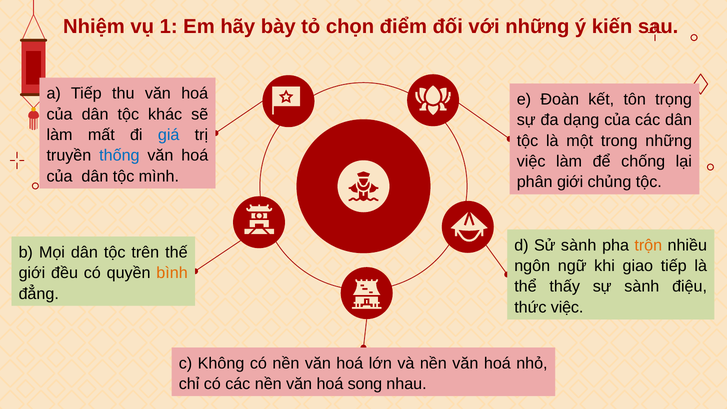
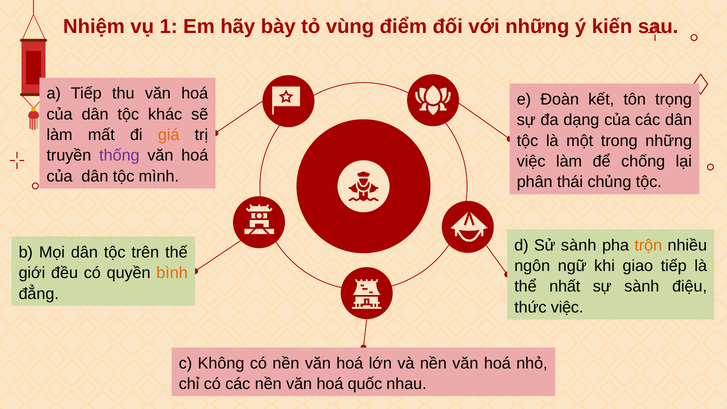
chọn: chọn -> vùng (350, 26)
giá colour: blue -> orange (169, 135)
thống colour: blue -> purple (119, 156)
phân giới: giới -> thái (570, 182)
thấy: thấy -> nhất (565, 287)
song: song -> quốc (365, 384)
